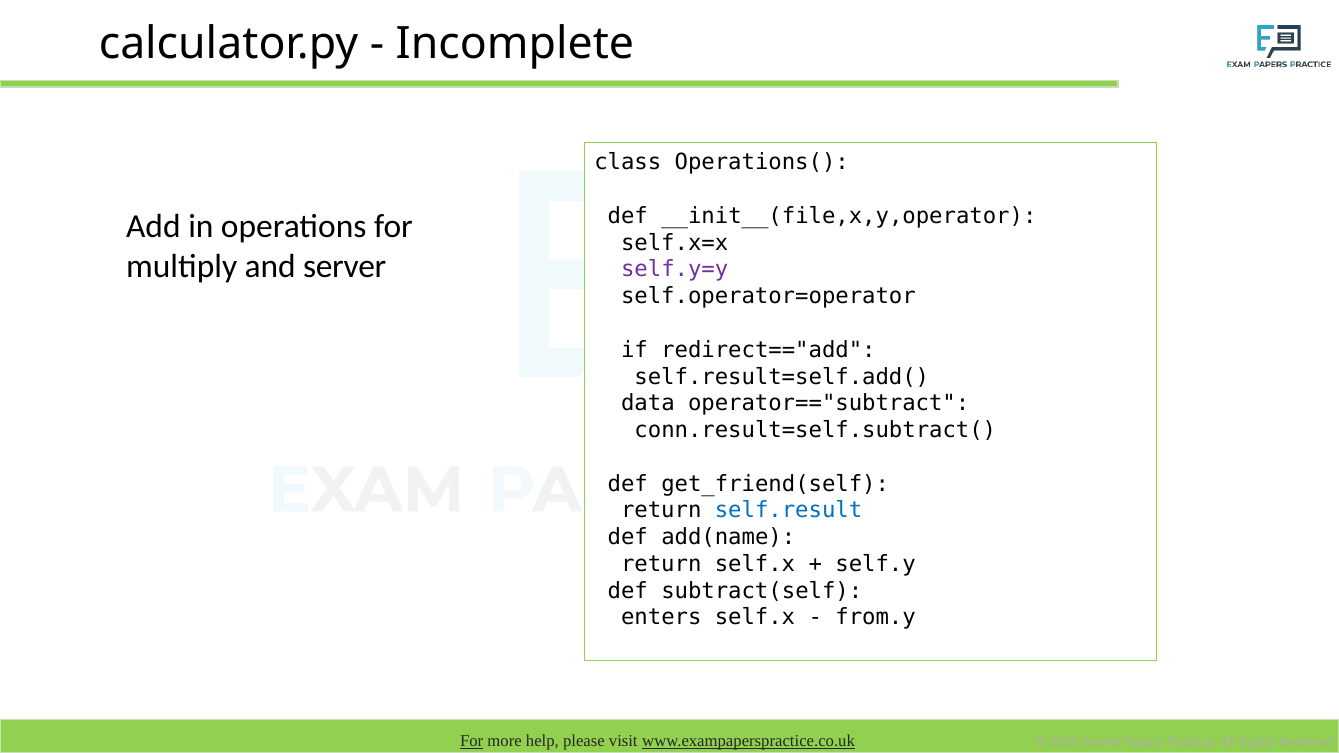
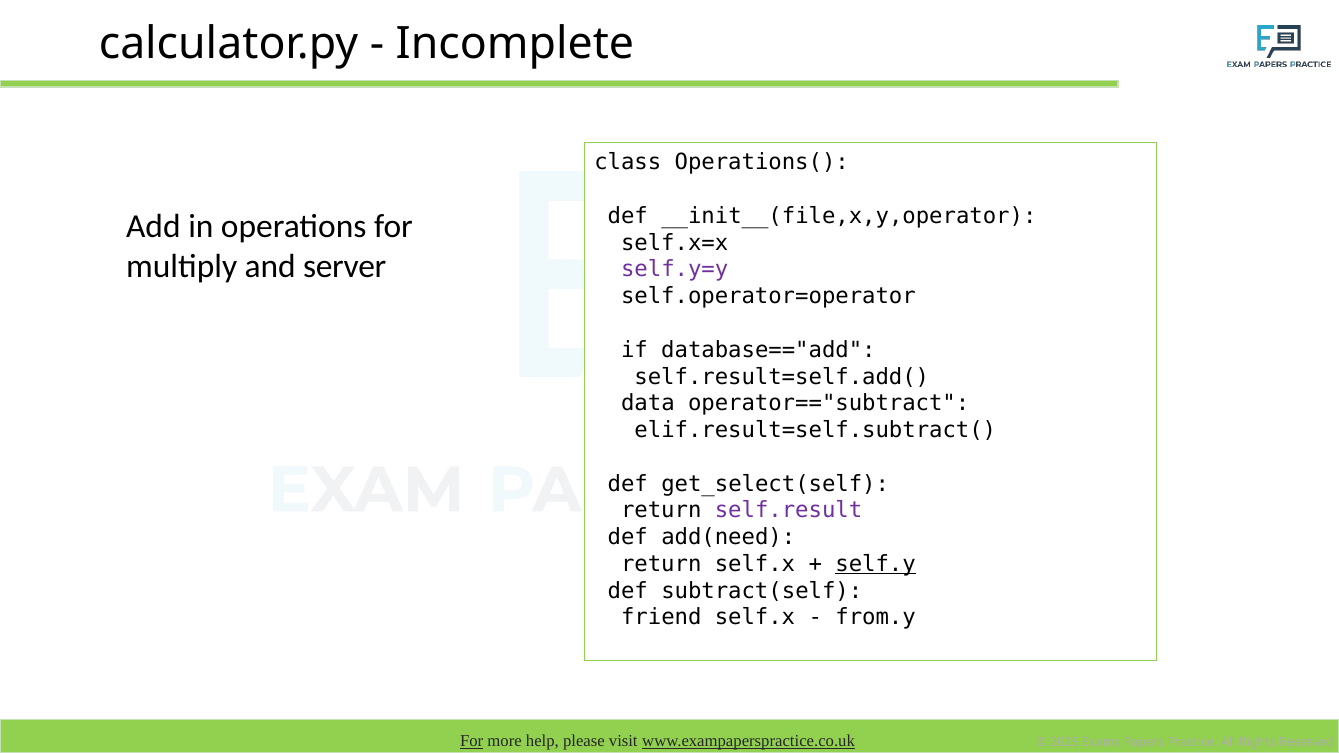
redirect=="add: redirect=="add -> database=="add (768, 350)
conn.result=self.subtract(: conn.result=self.subtract( -> elif.result=self.subtract( (815, 430)
get_friend(self: get_friend(self -> get_select(self (775, 484)
self.result colour: blue -> purple (789, 511)
add(name: add(name -> add(need (728, 537)
self.y underline: none -> present (876, 564)
enters: enters -> friend (661, 618)
